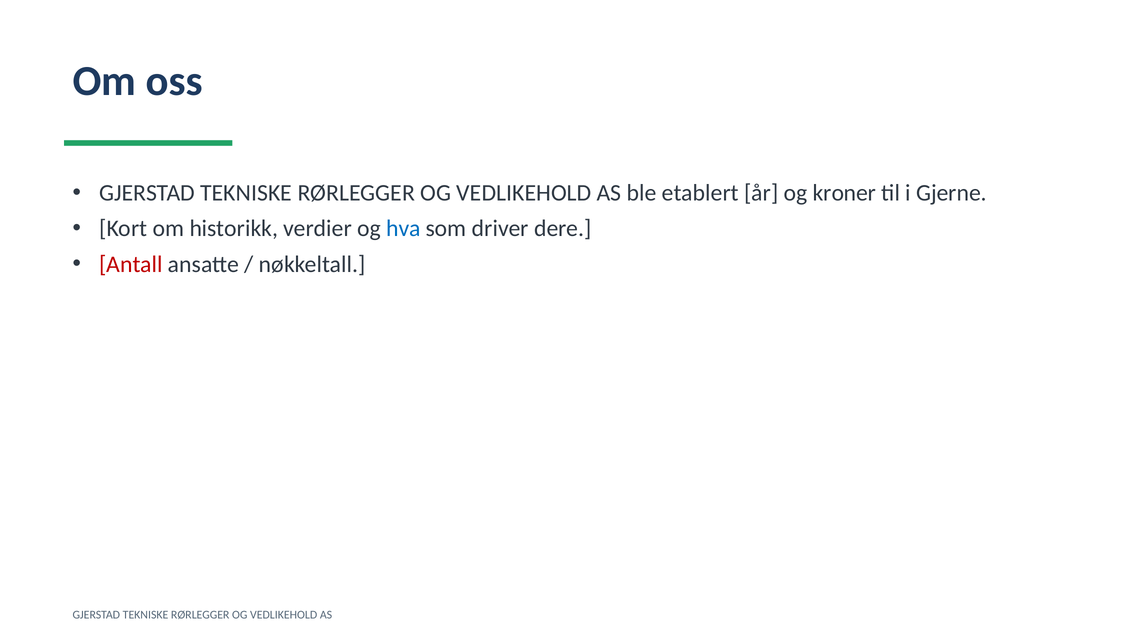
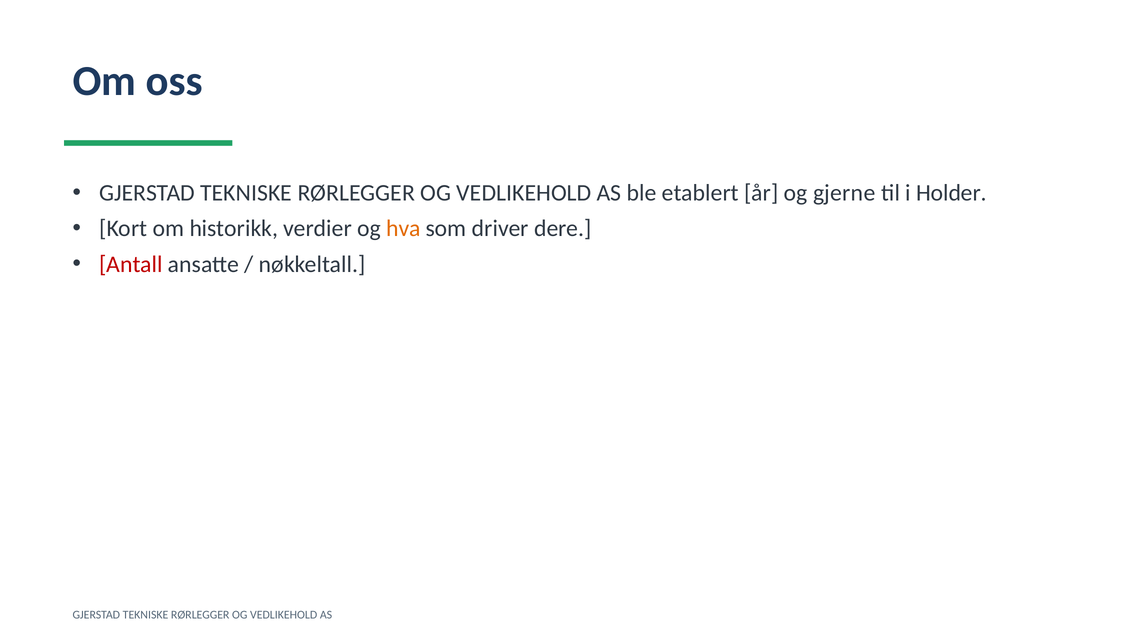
kroner: kroner -> gjerne (844, 193)
Gjerne: Gjerne -> Holder (951, 193)
hva colour: blue -> orange (403, 229)
